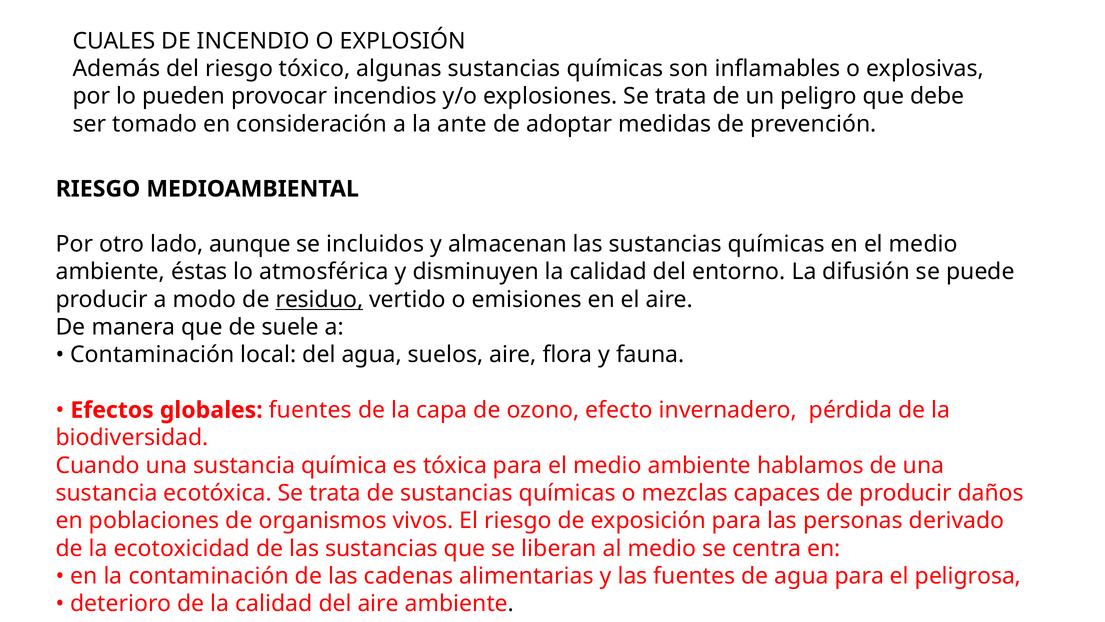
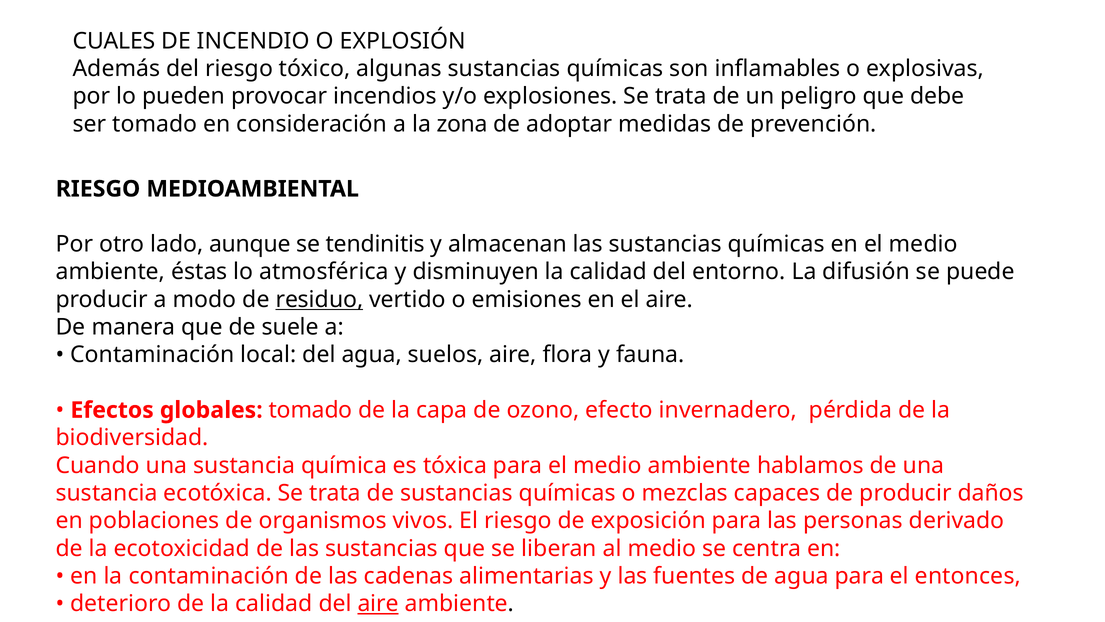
ante: ante -> zona (462, 124)
incluidos: incluidos -> tendinitis (375, 244)
globales fuentes: fuentes -> tomado (311, 410)
peligrosa: peligrosa -> entonces (968, 576)
aire underline: none -> present (378, 603)
